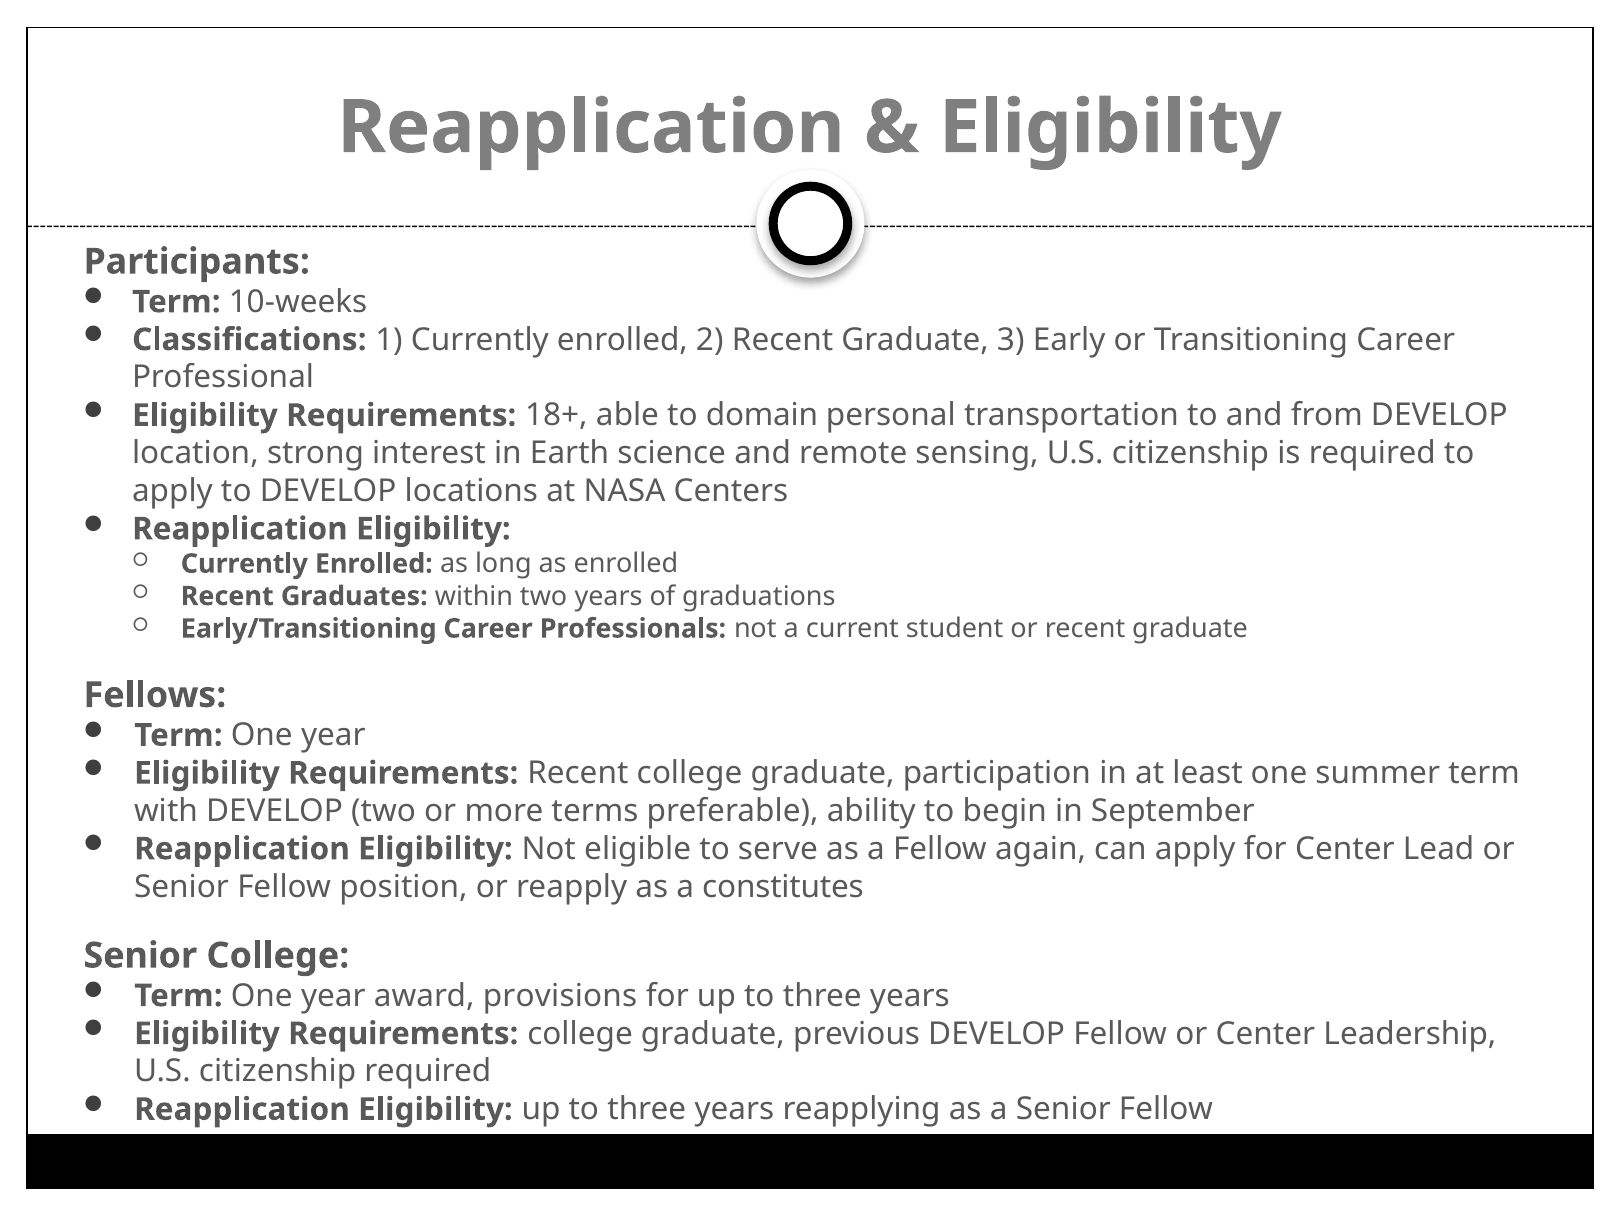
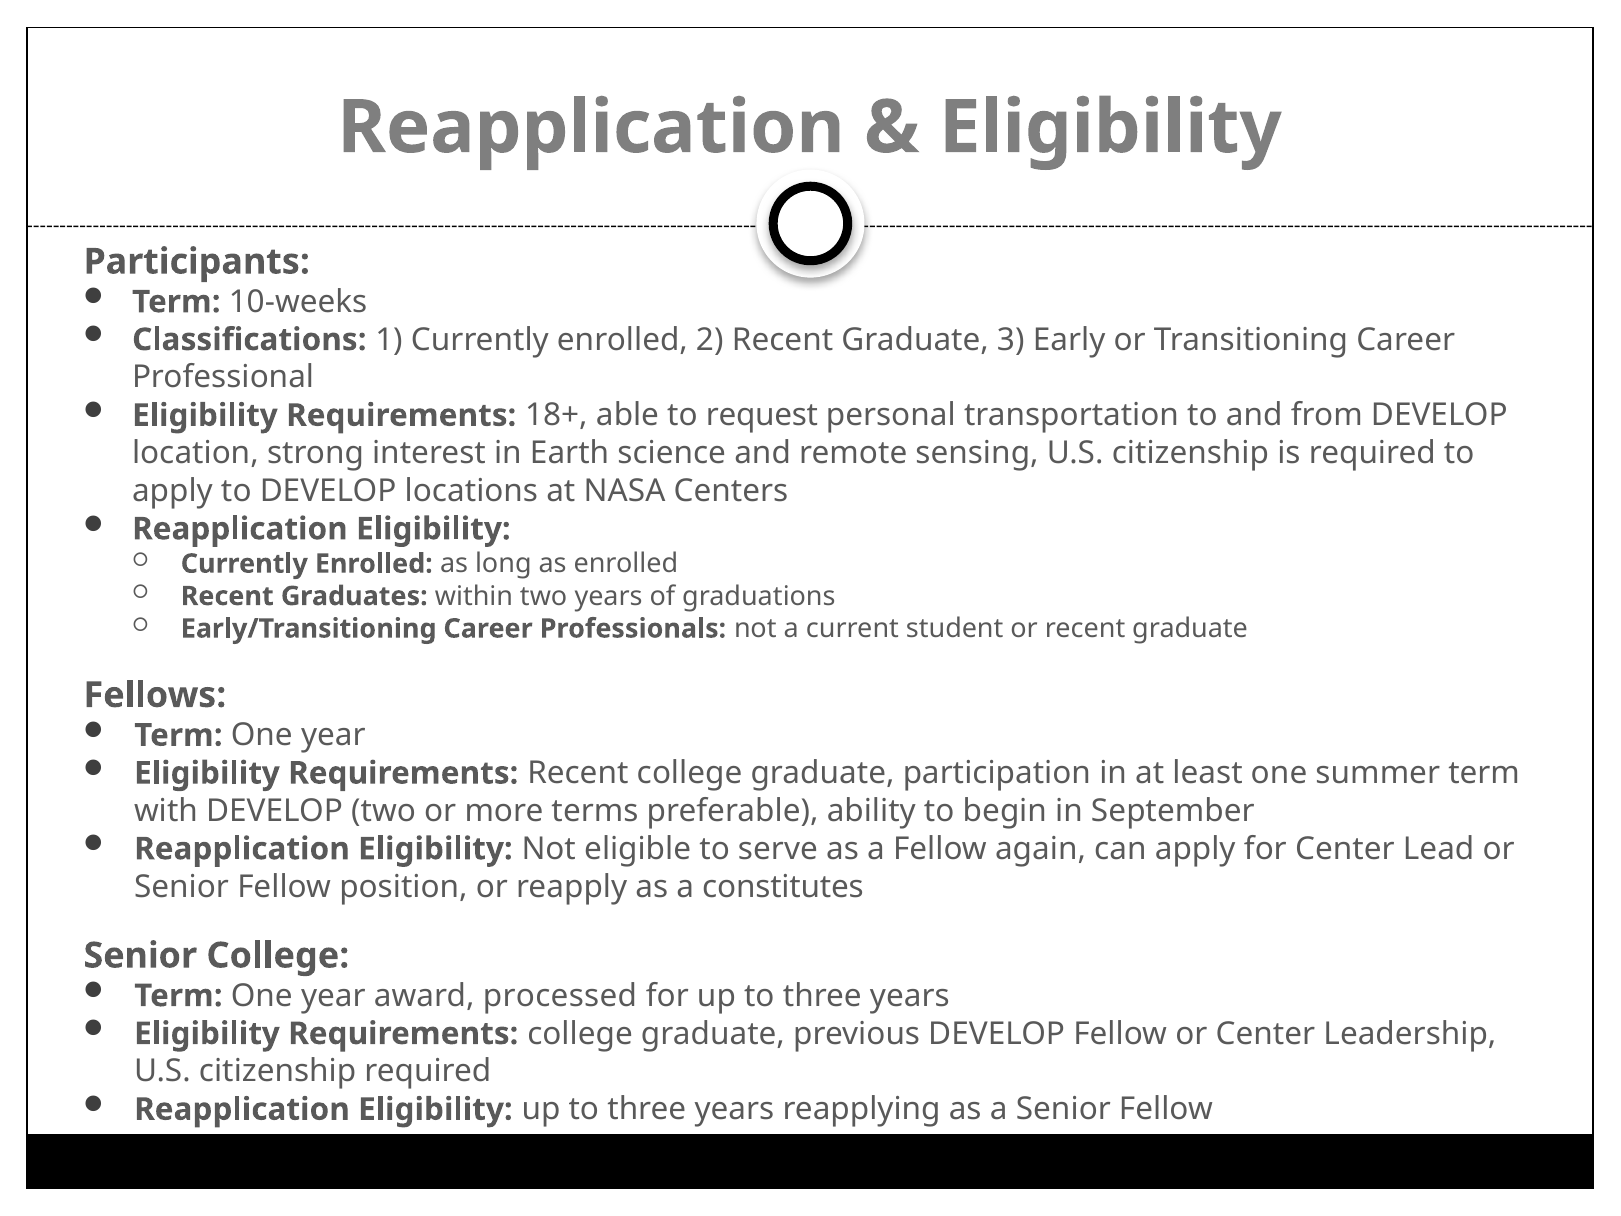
domain: domain -> request (762, 415)
provisions: provisions -> processed (560, 996)
